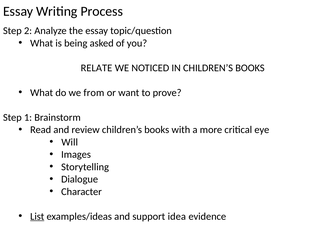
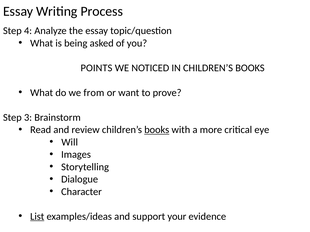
2: 2 -> 4 (28, 31)
RELATE: RELATE -> POINTS (96, 68)
1: 1 -> 3 (28, 118)
books underline: none -> present (157, 130)
idea: idea -> your (177, 217)
